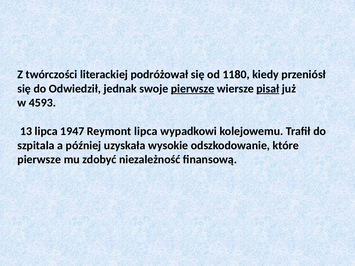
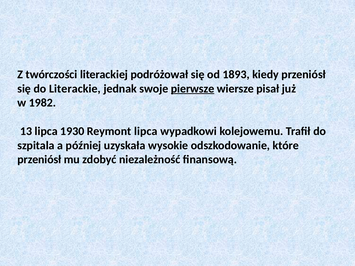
1180: 1180 -> 1893 (236, 74)
Odwiedził: Odwiedził -> Literackie (75, 89)
pisał underline: present -> none (268, 89)
4593: 4593 -> 1982 (42, 103)
1947: 1947 -> 1930 (72, 131)
pierwsze: pierwsze -> przeniósł (39, 160)
